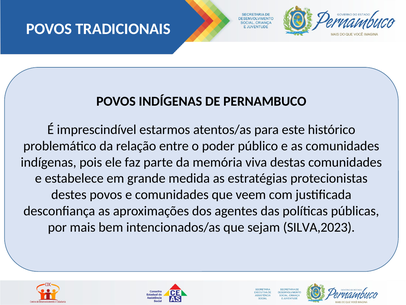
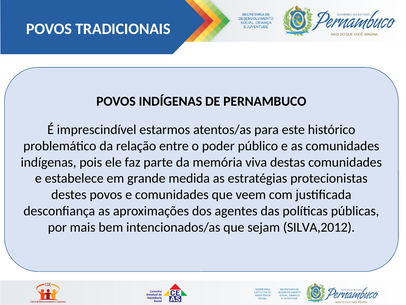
SILVA,2023: SILVA,2023 -> SILVA,2012 (319, 227)
